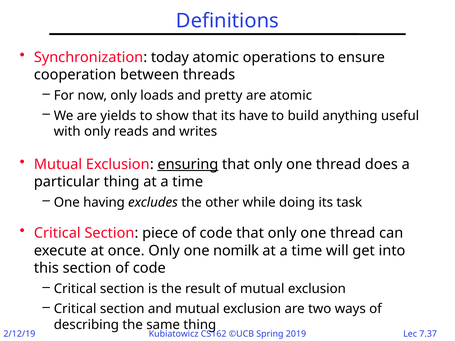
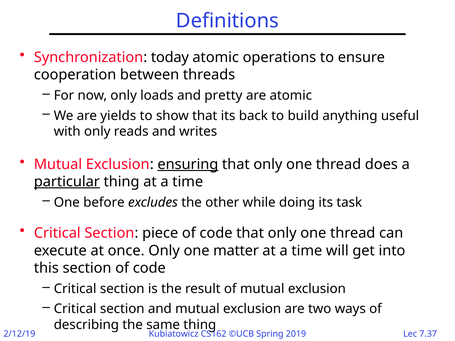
have: have -> back (253, 116)
particular underline: none -> present (67, 182)
having: having -> before (104, 203)
nomilk: nomilk -> matter (236, 251)
